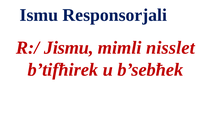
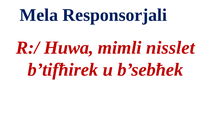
Ismu: Ismu -> Mela (39, 15)
Jismu: Jismu -> Huwa (69, 47)
